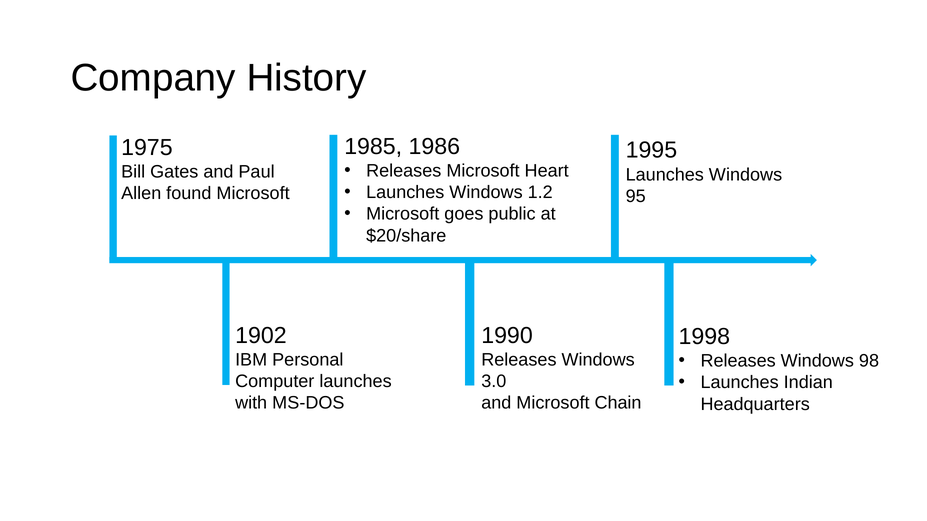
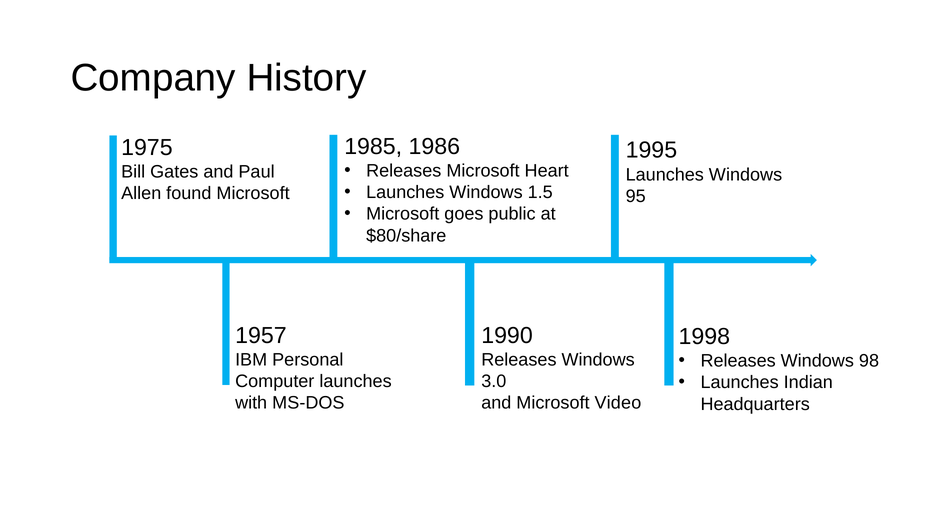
1.2: 1.2 -> 1.5 (540, 193)
$20/share: $20/share -> $80/share (406, 236)
1902: 1902 -> 1957 (261, 336)
Chain: Chain -> Video (618, 403)
